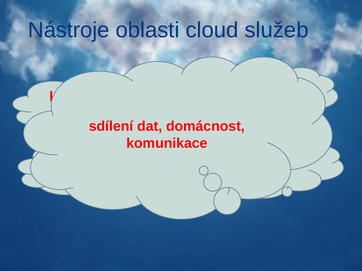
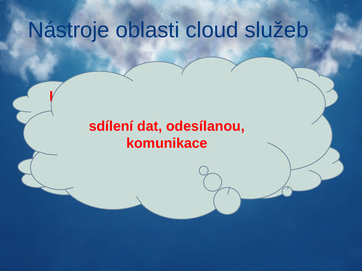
domácnost: domácnost -> odesílanou (205, 127)
